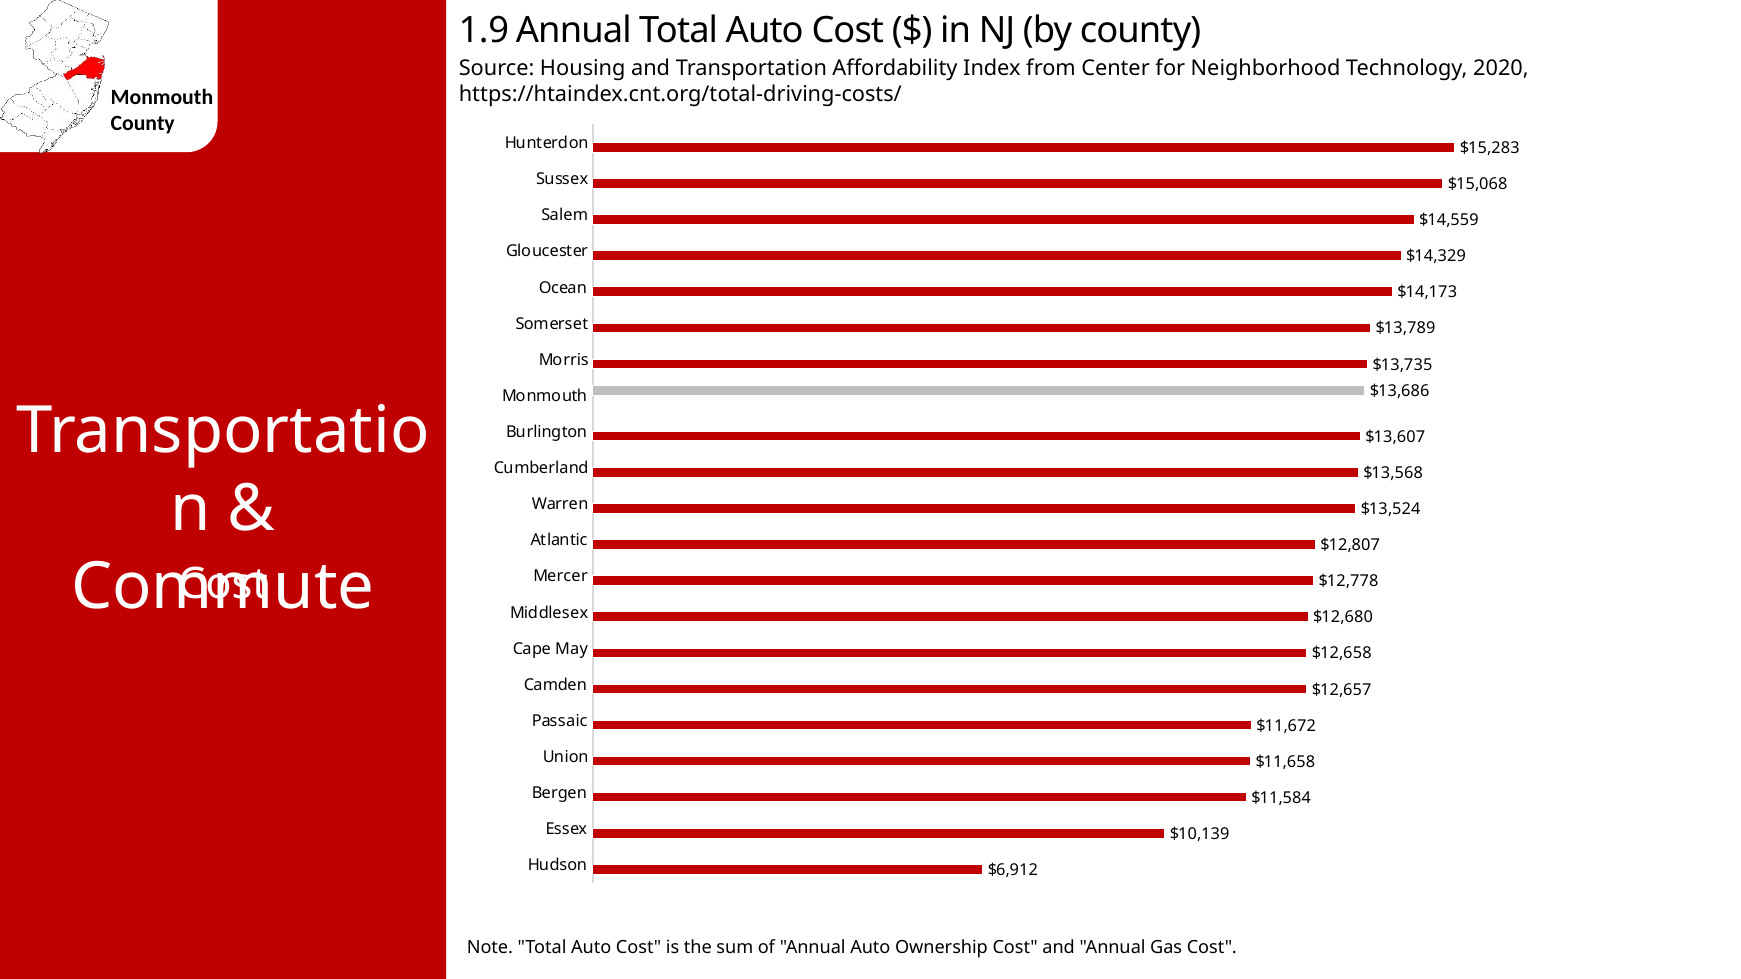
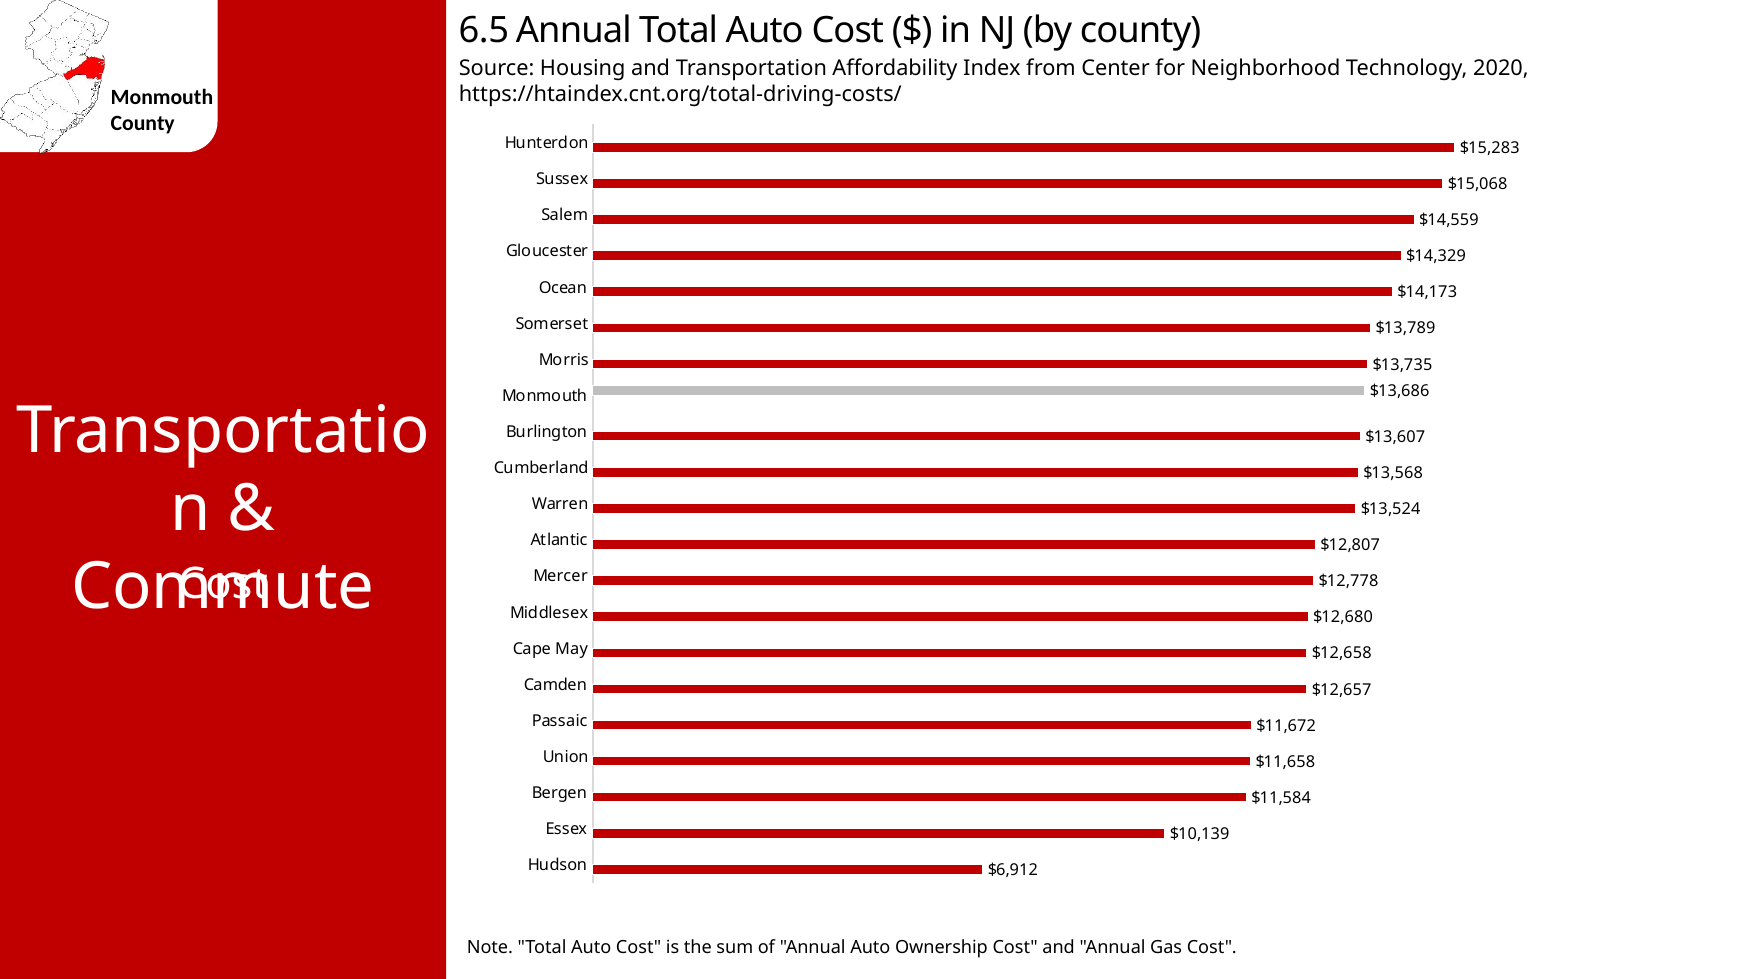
1.9: 1.9 -> 6.5 (484, 31)
